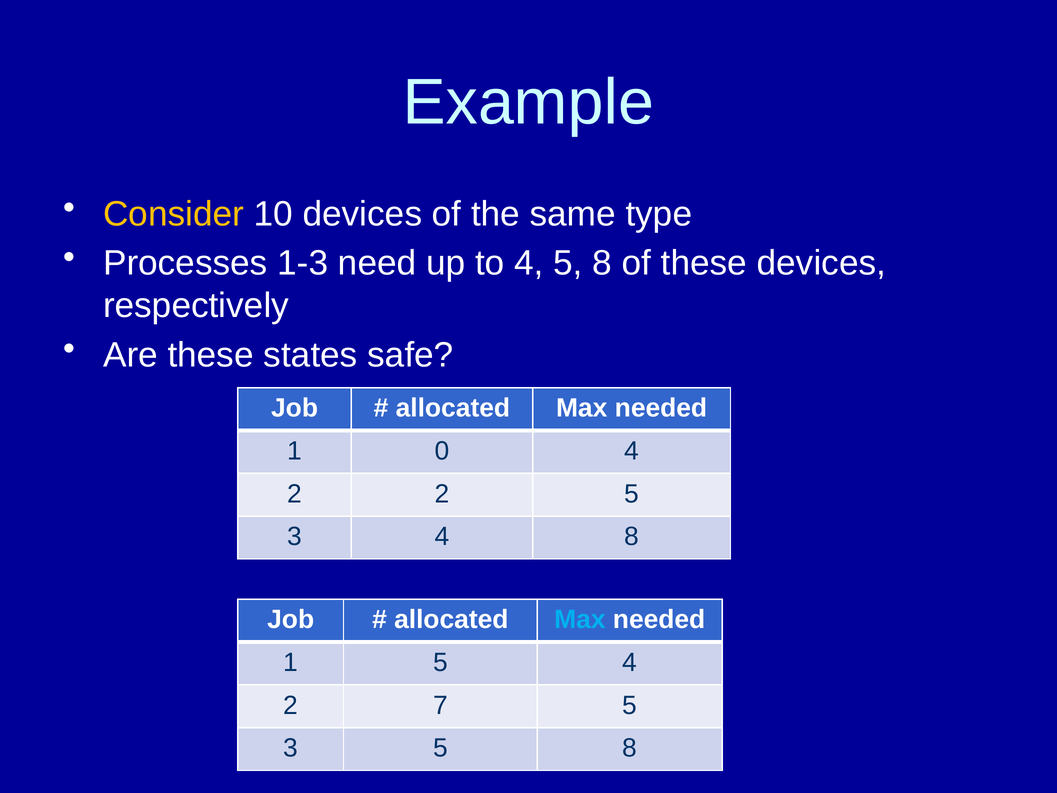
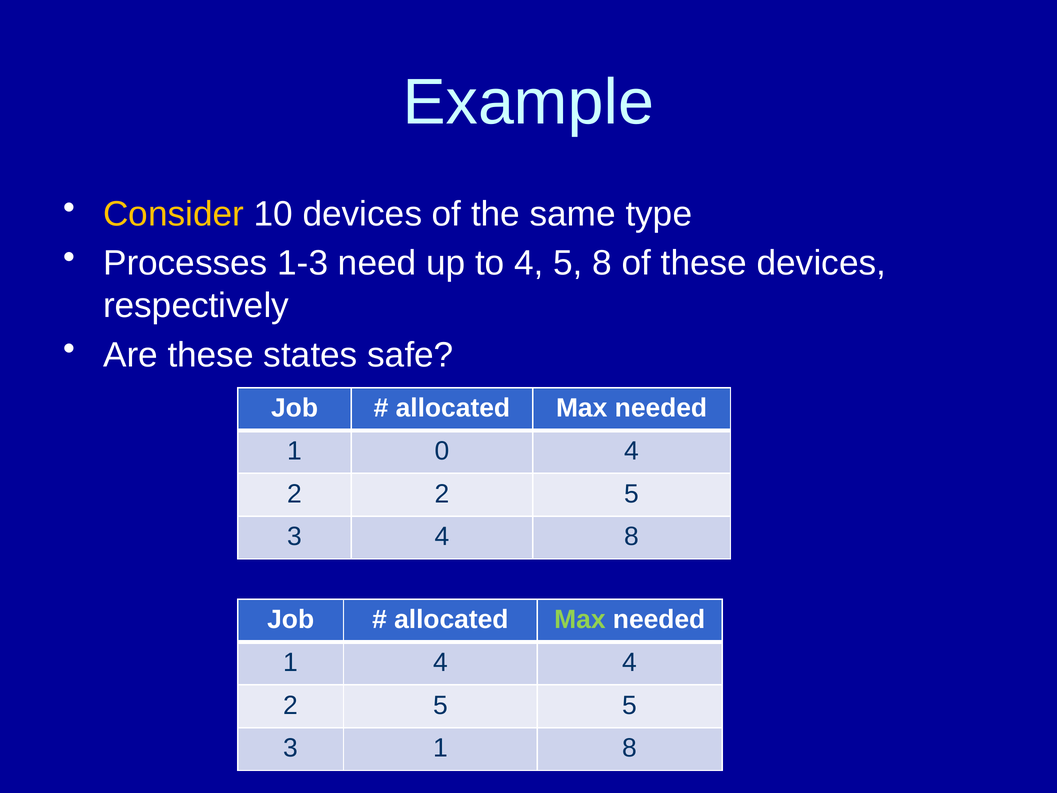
Max colour: light blue -> light green (580, 619)
1 5: 5 -> 4 (440, 662)
7: 7 -> 5 (440, 705)
3 5: 5 -> 1 (440, 748)
